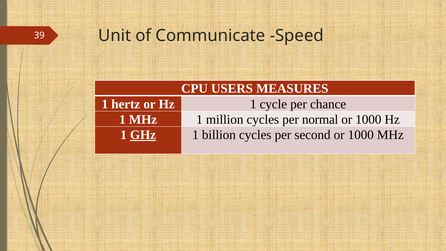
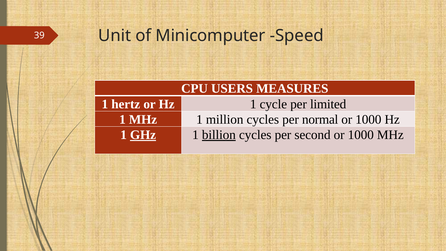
Communicate: Communicate -> Minicomputer (211, 36)
chance: chance -> limited (328, 104)
billion underline: none -> present (219, 135)
